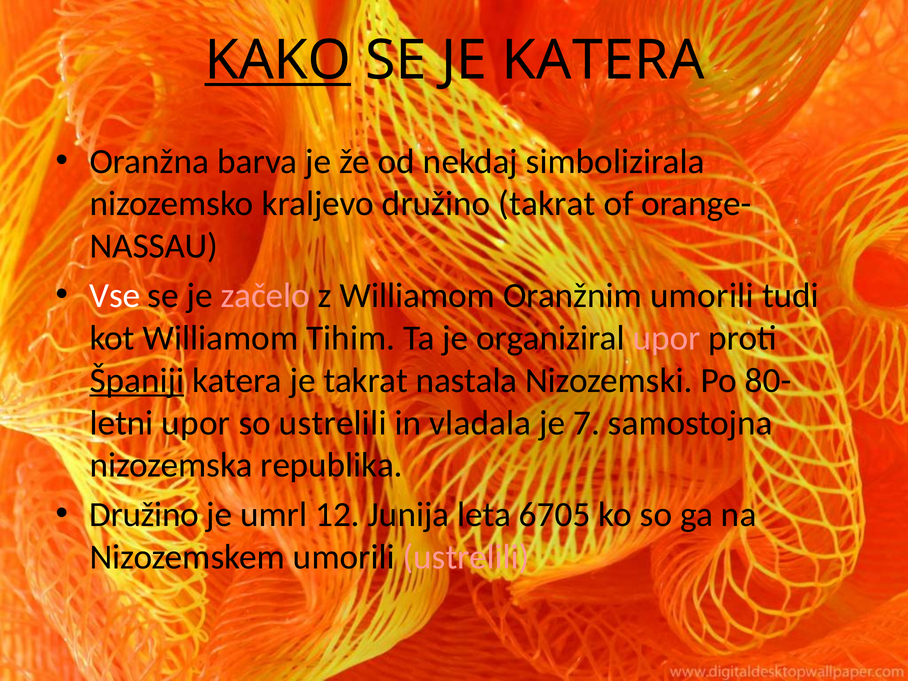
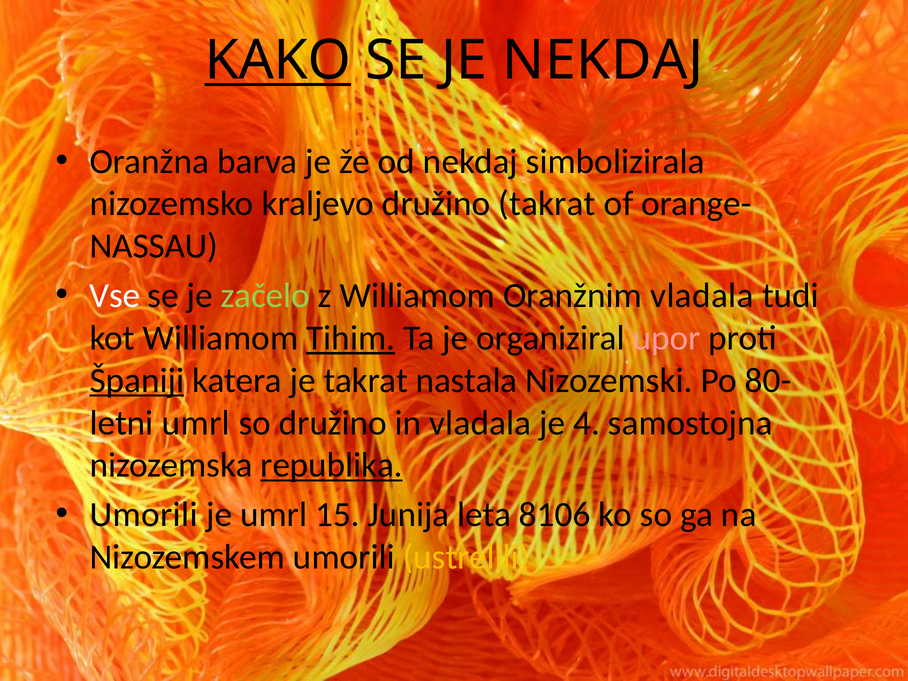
JE KATERA: KATERA -> NEKDAJ (603, 61)
začelo colour: pink -> light green (265, 296)
Oranžnim umorili: umorili -> vladala (702, 296)
Tihim underline: none -> present (351, 338)
upor: upor -> umrl (196, 423)
so ustrelili: ustrelili -> družino (333, 423)
7: 7 -> 4 (587, 423)
republika underline: none -> present (332, 465)
Družino: Družino -> Umorili (144, 515)
12: 12 -> 15 (338, 515)
6705: 6705 -> 8106 (555, 515)
ustrelili colour: pink -> yellow (466, 557)
